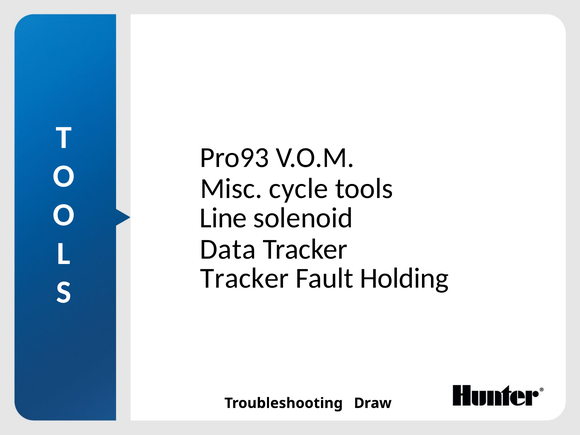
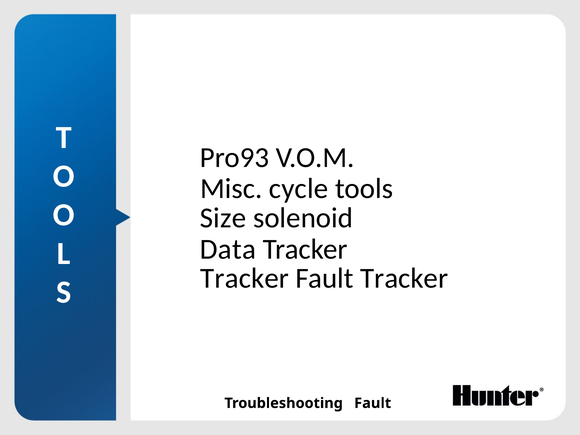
Line: Line -> Size (223, 218)
Fault Holding: Holding -> Tracker (404, 278)
Troubleshooting Draw: Draw -> Fault (373, 403)
